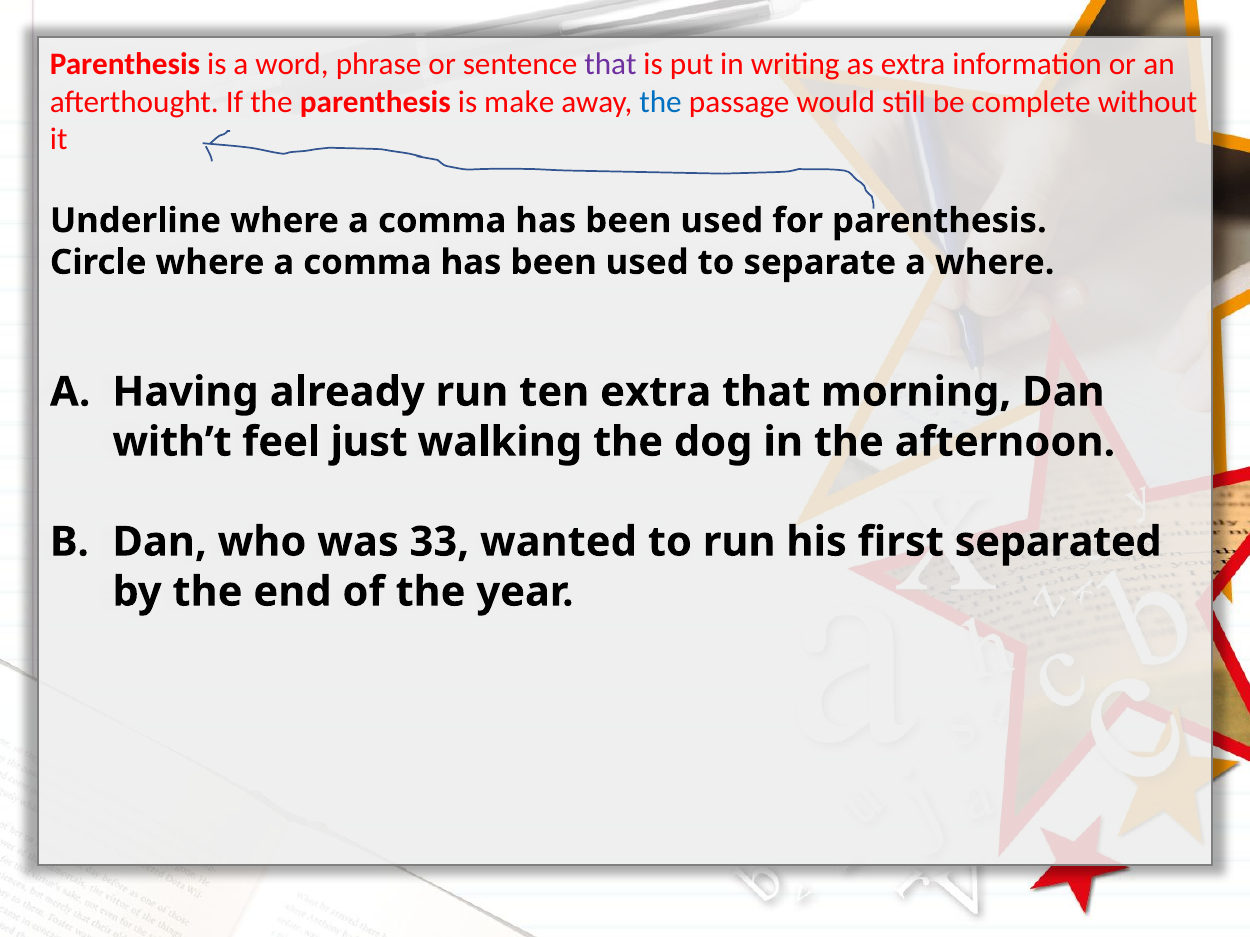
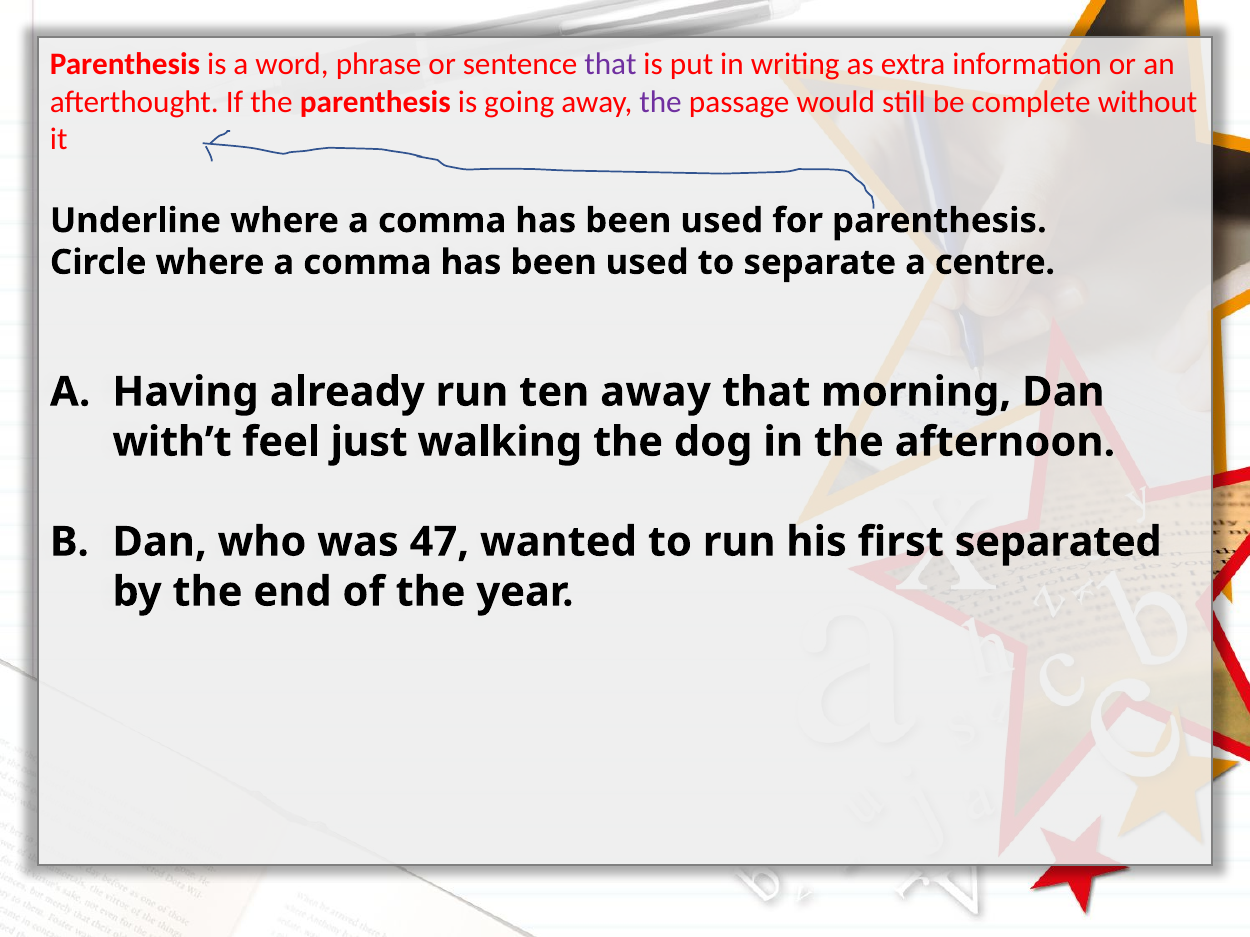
make: make -> going (519, 102)
the colour: blue -> purple (661, 102)
a where: where -> centre (995, 263)
ten extra: extra -> away (655, 392)
33: 33 -> 47 (439, 542)
